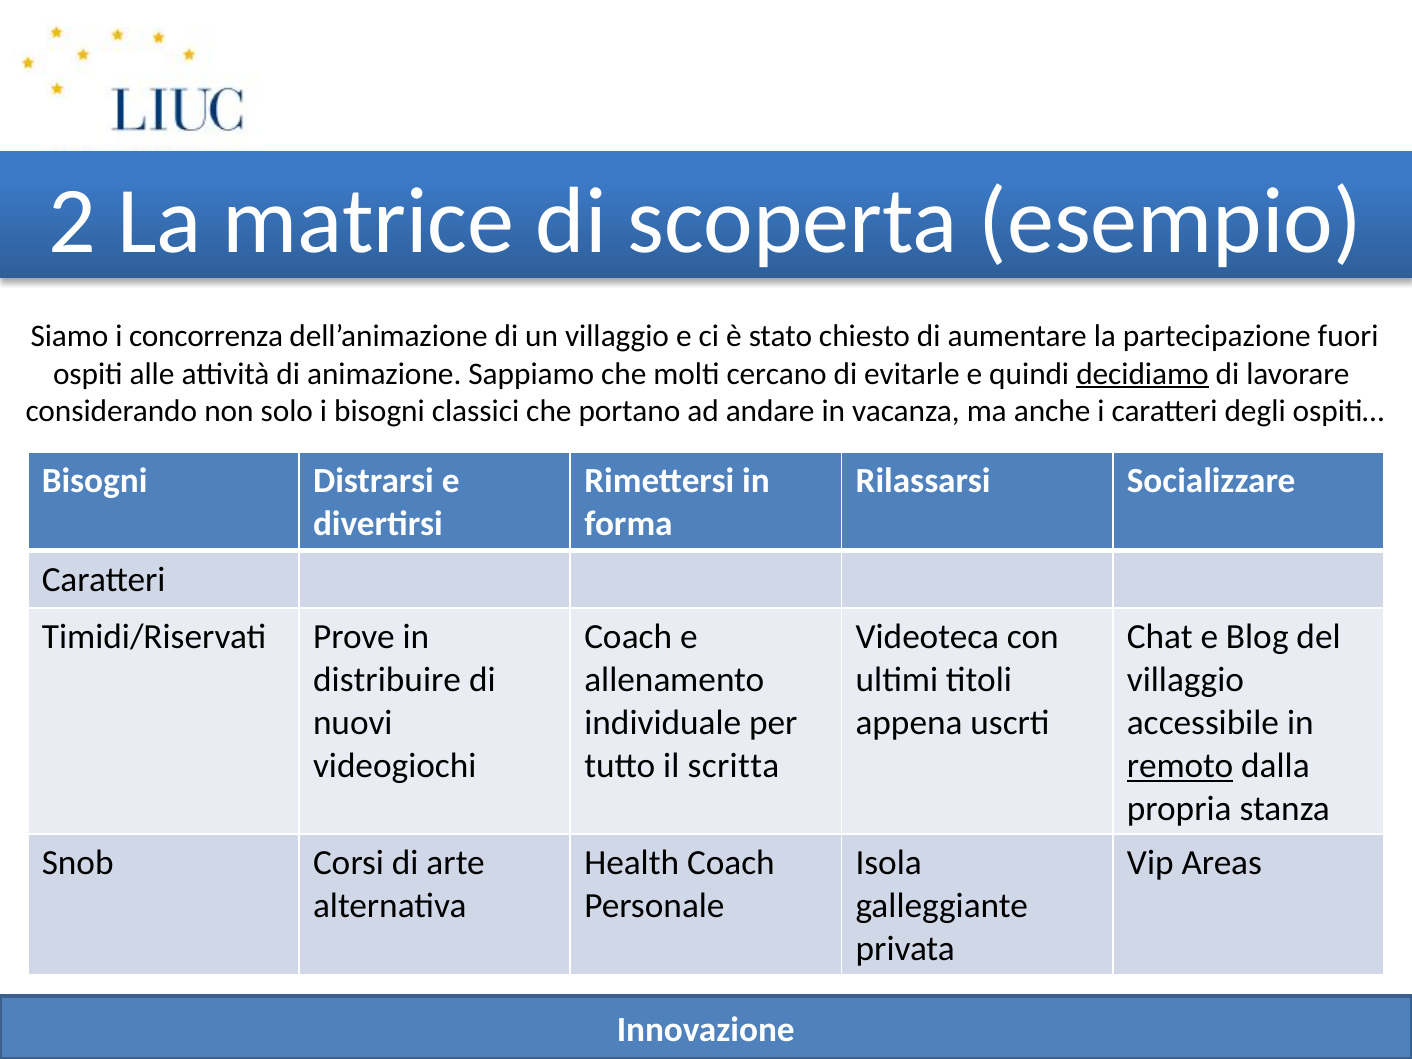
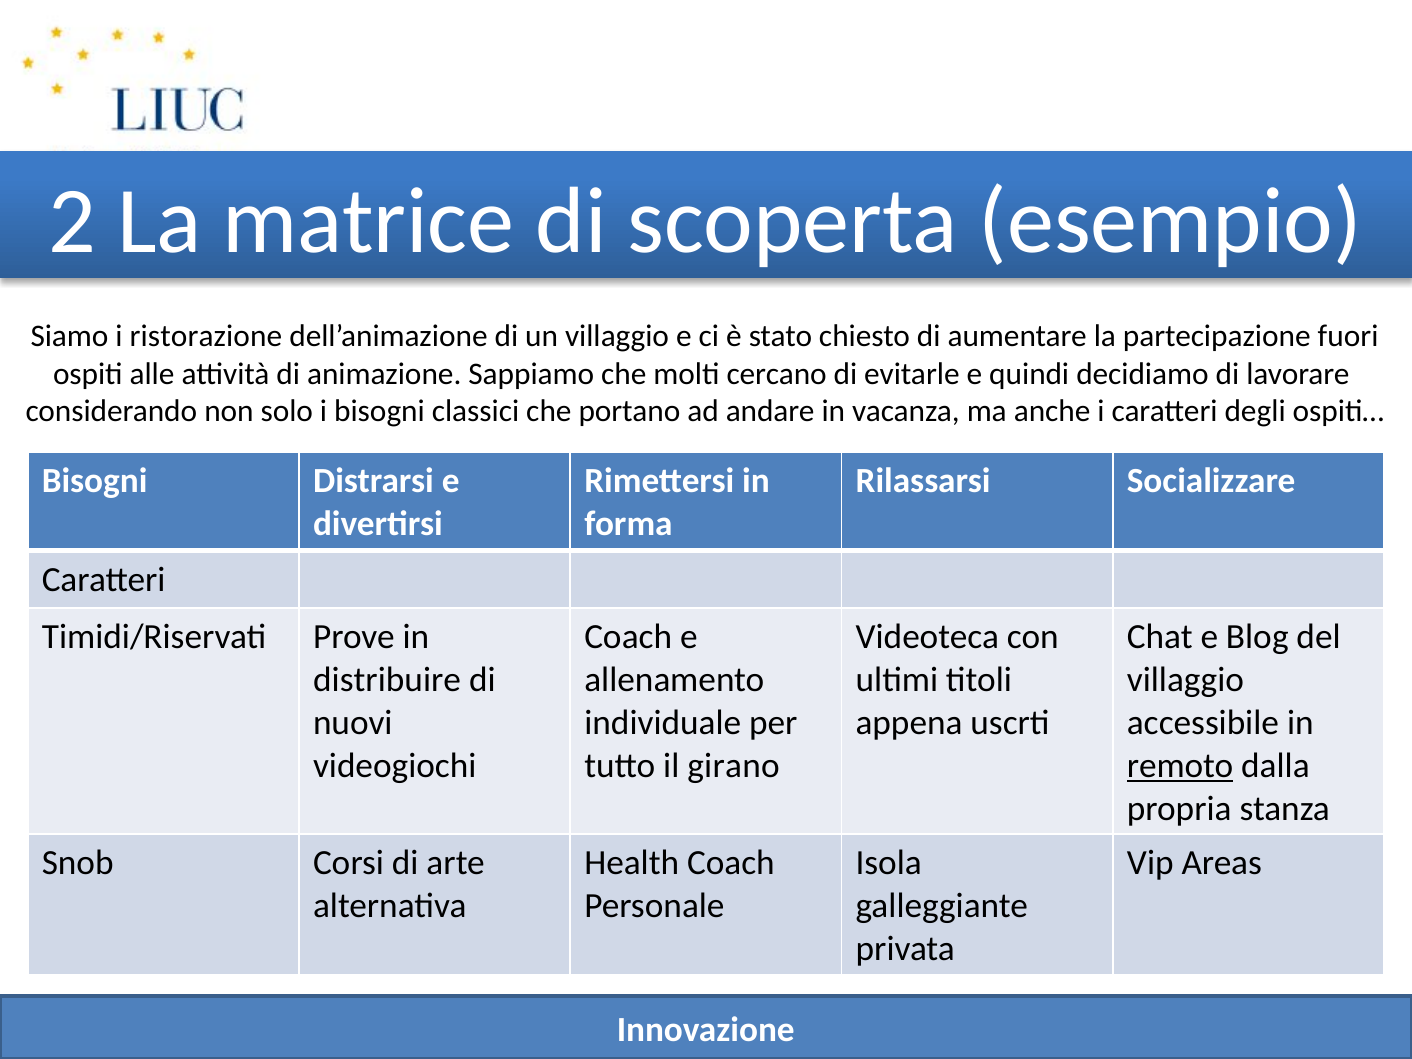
concorrenza: concorrenza -> ristorazione (206, 336)
decidiamo underline: present -> none (1142, 374)
scritta: scritta -> girano (734, 766)
